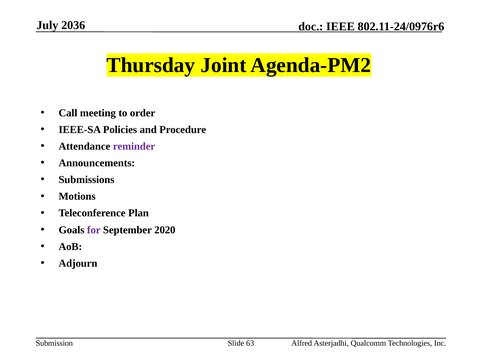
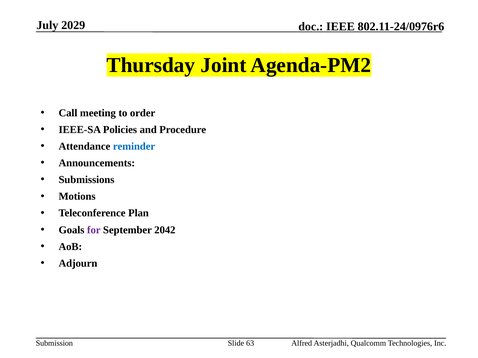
2036: 2036 -> 2029 (73, 25)
reminder colour: purple -> blue (134, 147)
2020: 2020 -> 2042 (165, 230)
